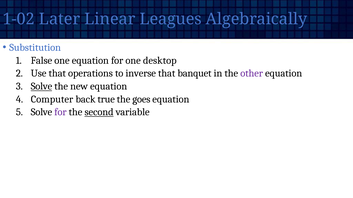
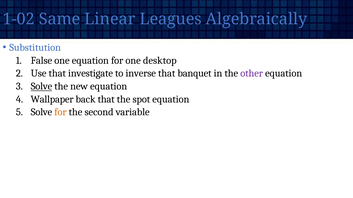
Later: Later -> Same (60, 19)
operations: operations -> investigate (91, 74)
Computer: Computer -> Wallpaper (52, 99)
back true: true -> that (106, 99)
goes: goes -> spot (141, 99)
for colour: purple -> orange (60, 112)
second underline: present -> none (99, 112)
